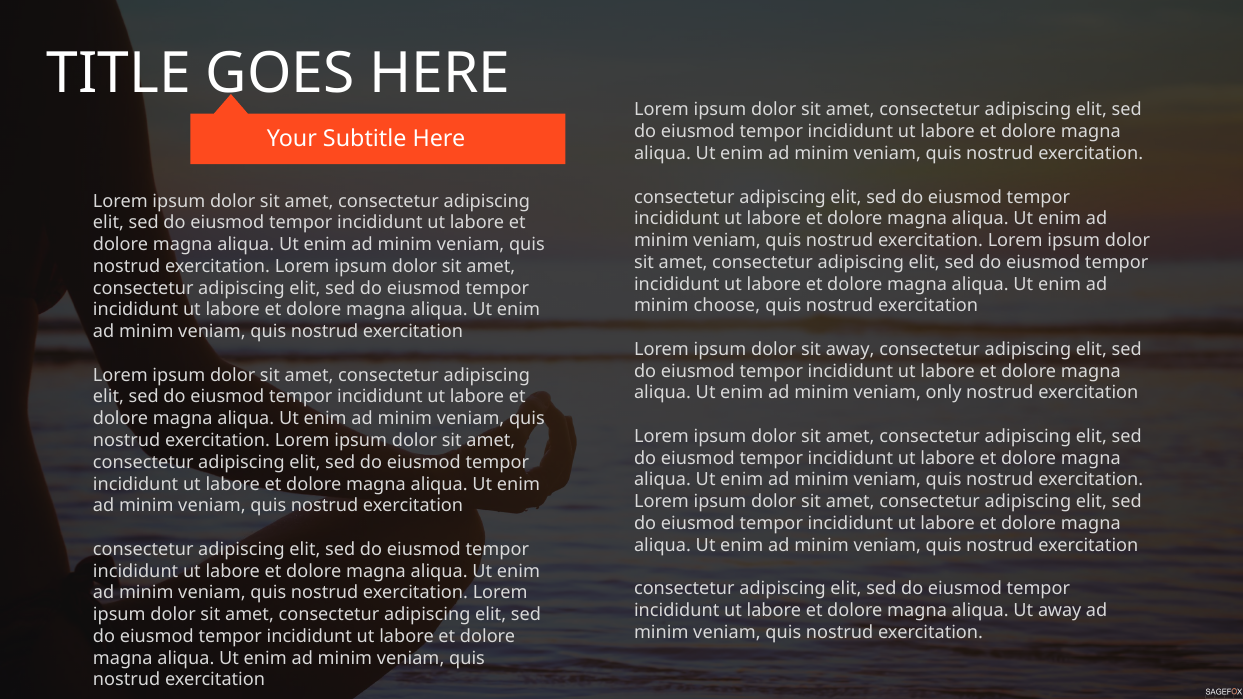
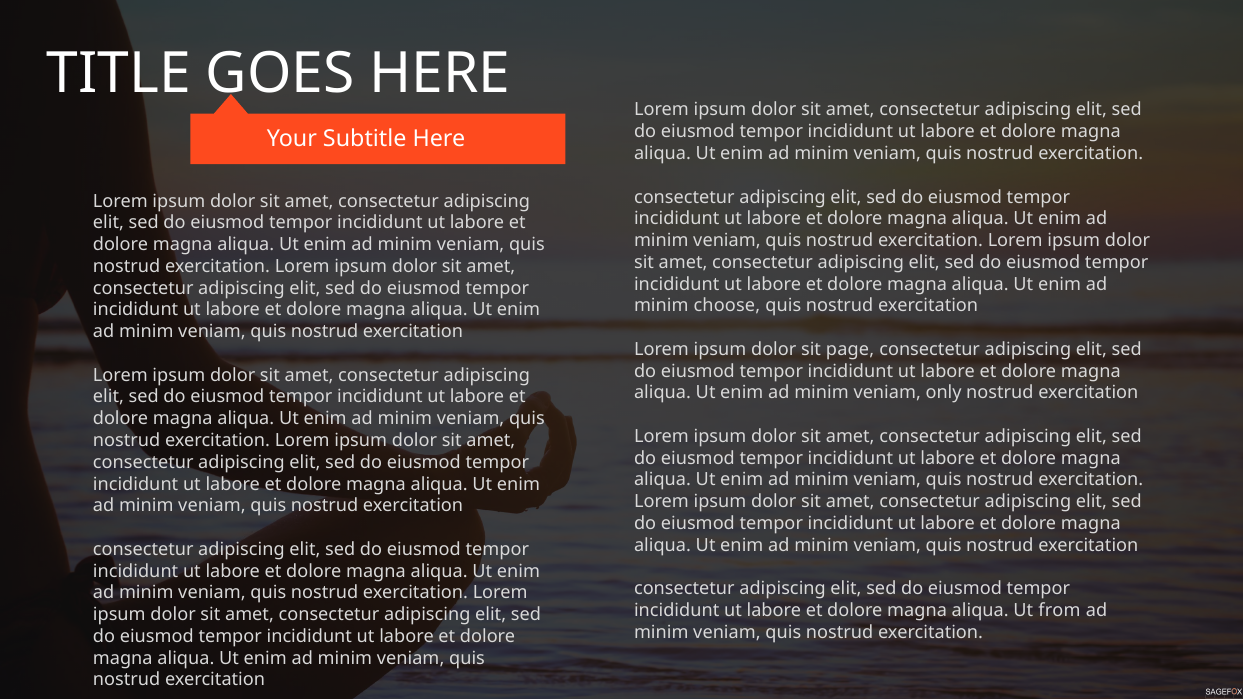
sit away: away -> page (850, 349)
Ut away: away -> from (1059, 611)
